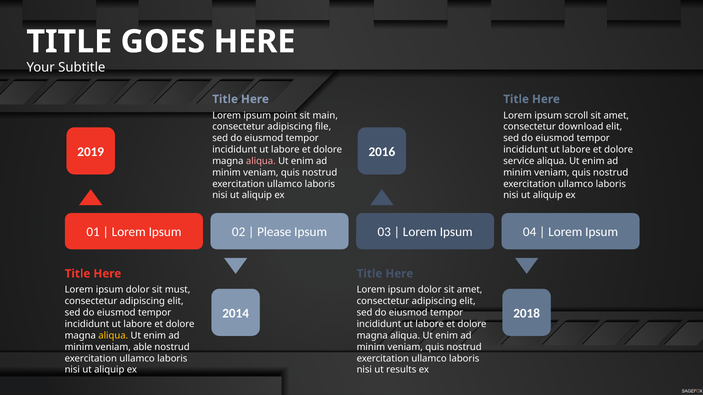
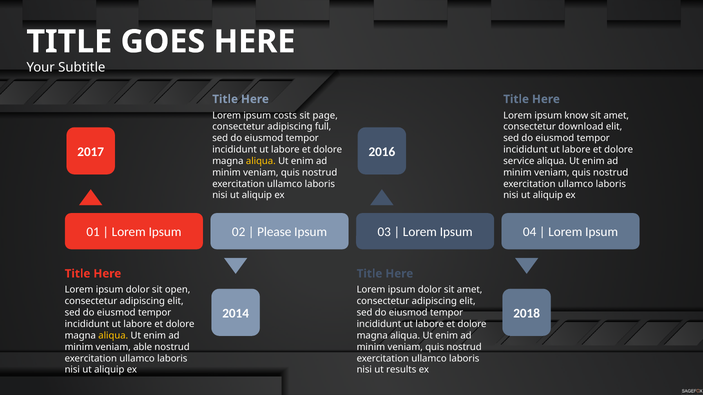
point: point -> costs (285, 115)
main: main -> page (325, 115)
scroll: scroll -> know (576, 115)
file: file -> full (323, 127)
2019: 2019 -> 2017 (91, 152)
aliqua colour: pink -> yellow (261, 161)
must: must -> open (178, 290)
